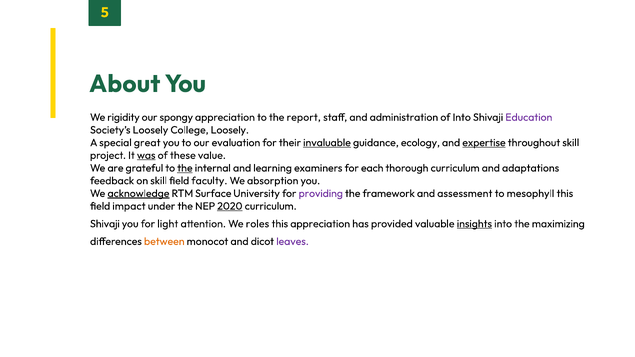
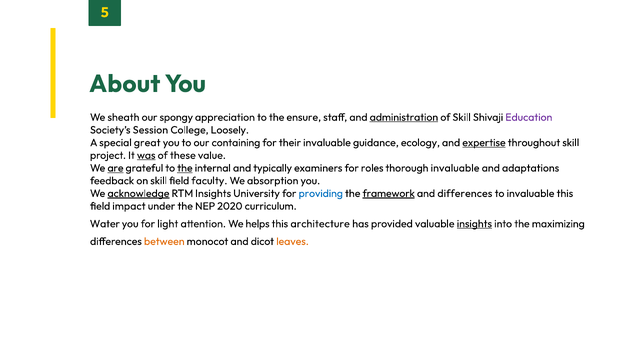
rigidity: rigidity -> sheath (123, 117)
report: report -> ensure (304, 117)
administration underline: none -> present (404, 117)
of Into: Into -> Skill (462, 117)
Society’s Loosely: Loosely -> Session (150, 130)
evaluation: evaluation -> containing (236, 143)
invaluable underline: present -> none (327, 143)
are underline: none -> present (115, 168)
learning: learning -> typically (273, 168)
each: each -> roles (372, 168)
thorough curriculum: curriculum -> invaluable (455, 168)
RTM Surface: Surface -> Insights (213, 194)
providing colour: purple -> blue (321, 194)
framework underline: none -> present (389, 194)
and assessment: assessment -> differences (465, 194)
to mesophyll: mesophyll -> invaluable (531, 194)
2020 underline: present -> none (230, 206)
Shivaji: Shivaji -> Water (105, 224)
roles: roles -> helps (258, 224)
this appreciation: appreciation -> architecture (320, 224)
leaves colour: purple -> orange (293, 242)
